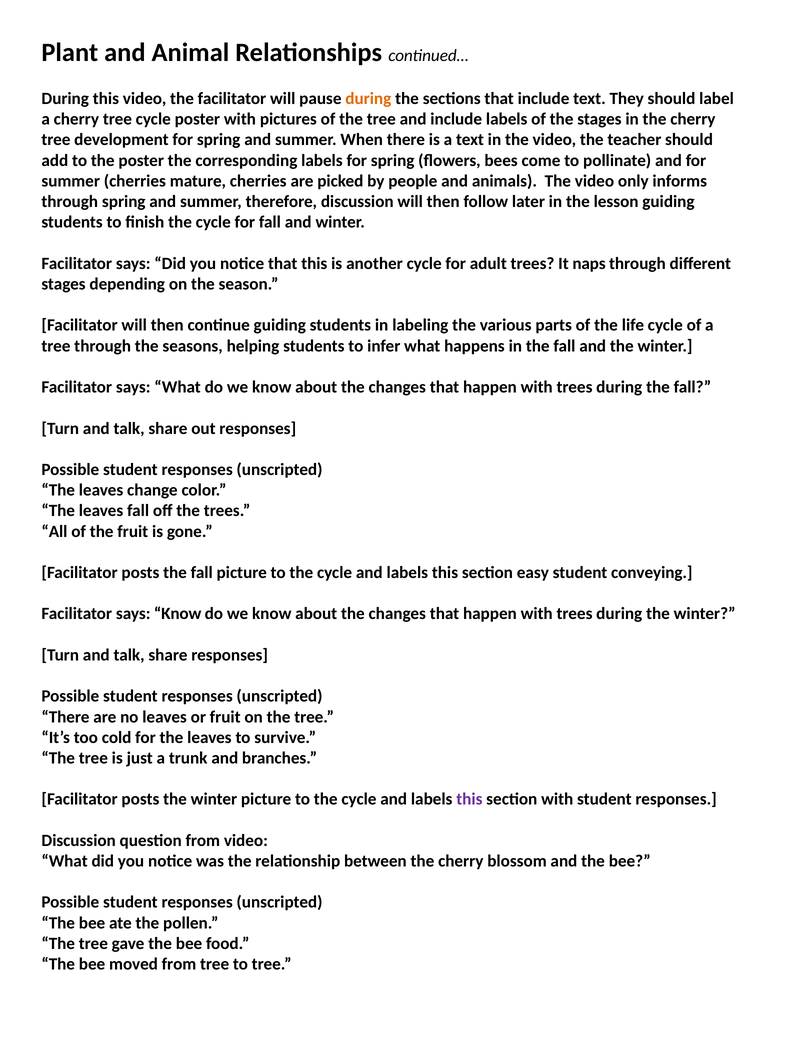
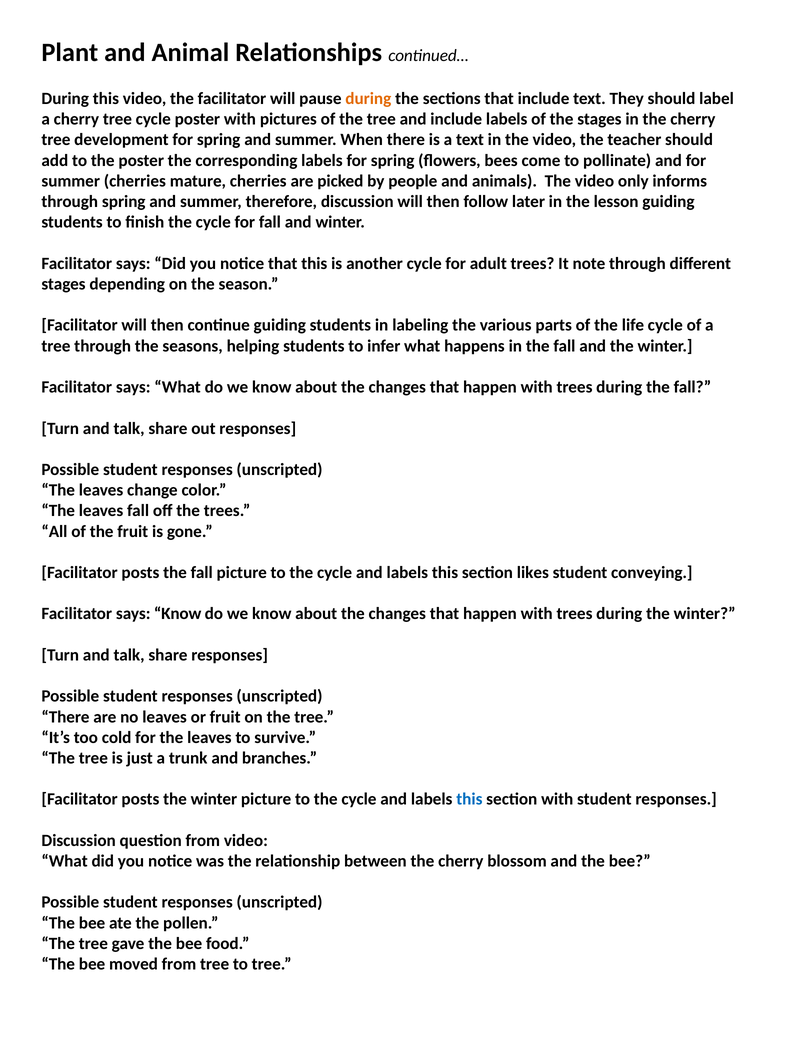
naps: naps -> note (589, 264)
easy: easy -> likes (533, 573)
this colour: purple -> blue (469, 800)
